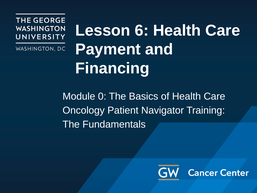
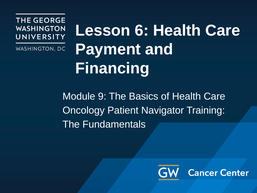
0: 0 -> 9 (102, 96)
